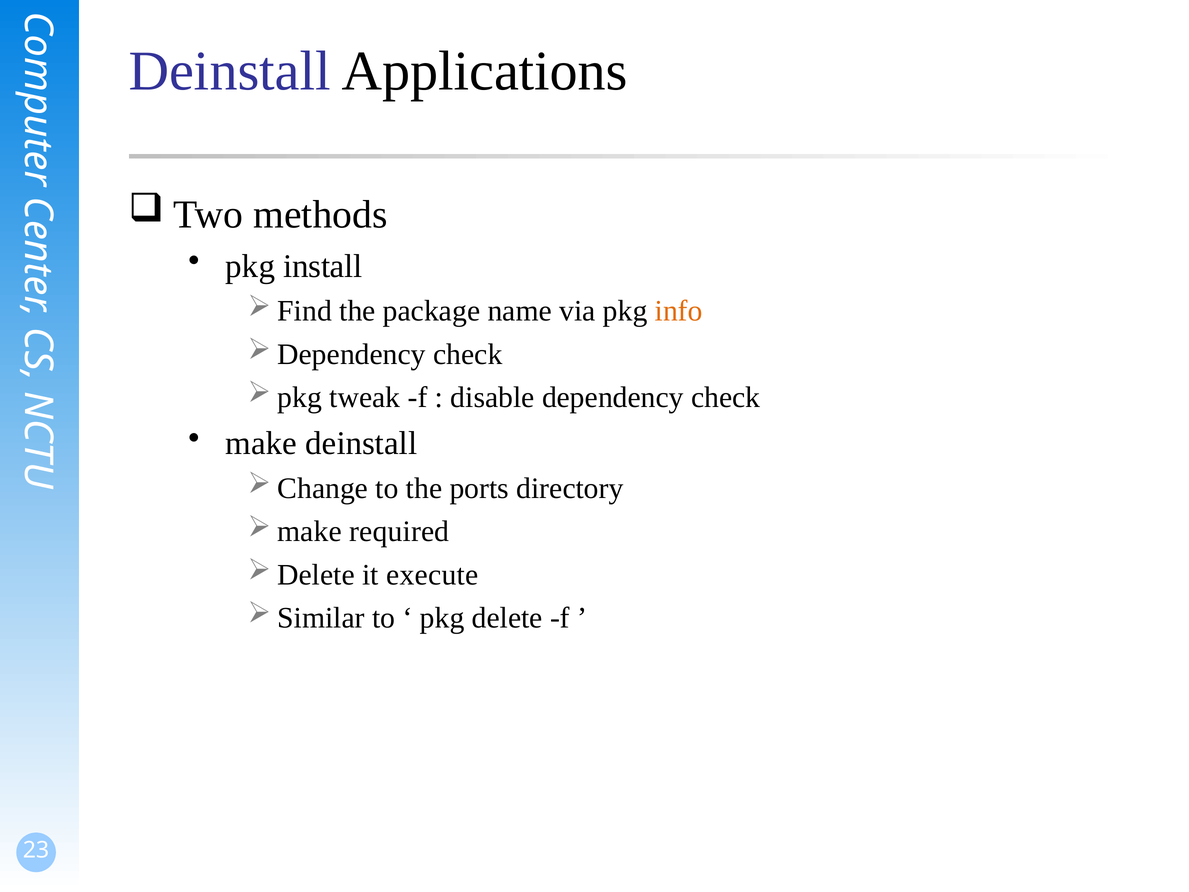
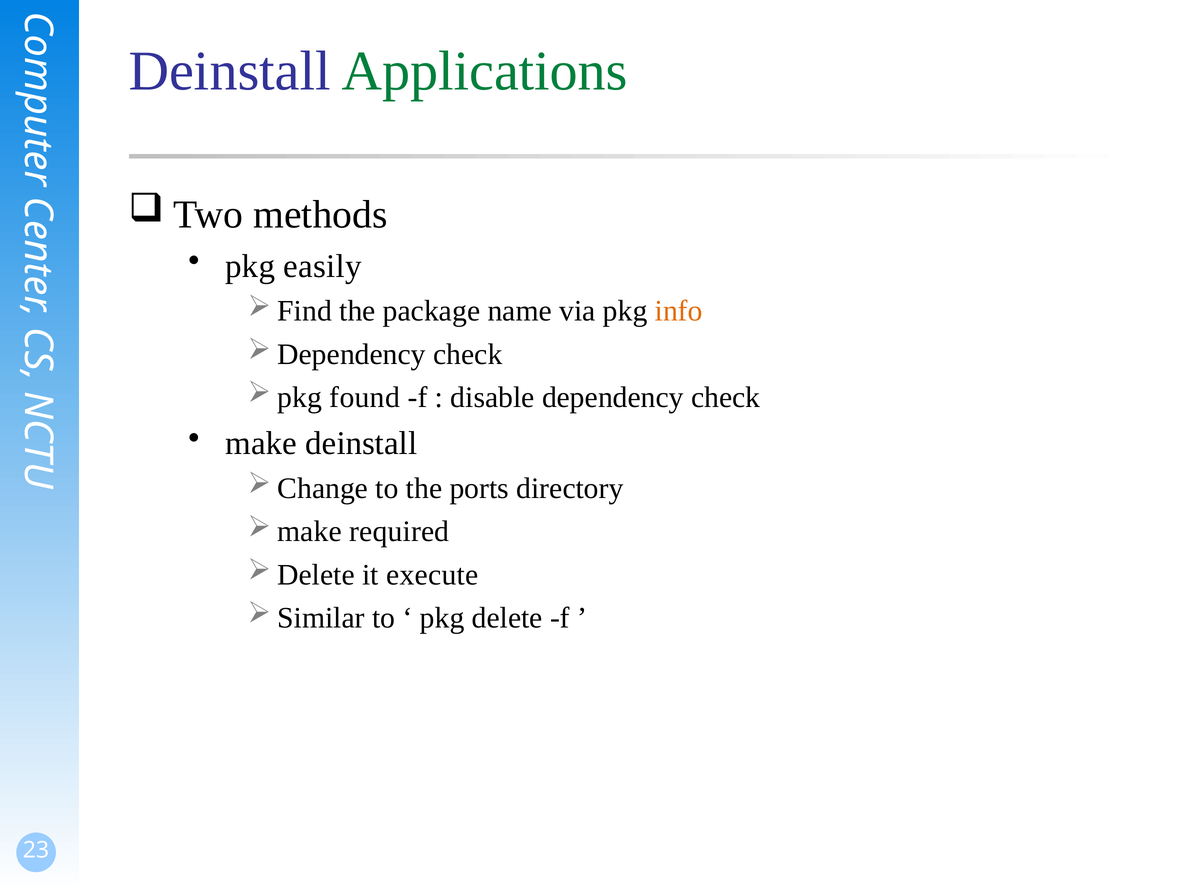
Applications colour: black -> green (485, 71)
install: install -> easily (323, 266)
tweak: tweak -> found (365, 397)
